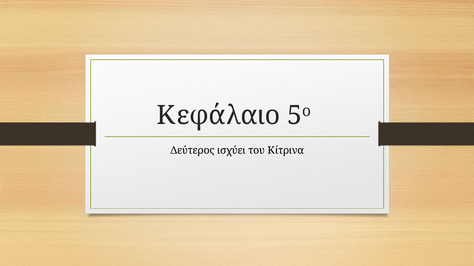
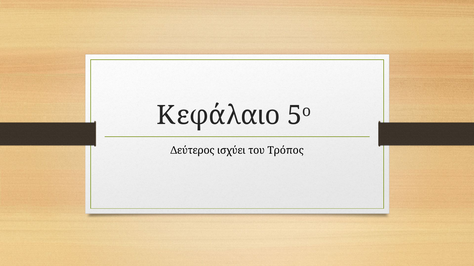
Κίτρινα: Κίτρινα -> Τρόπος (286, 151)
